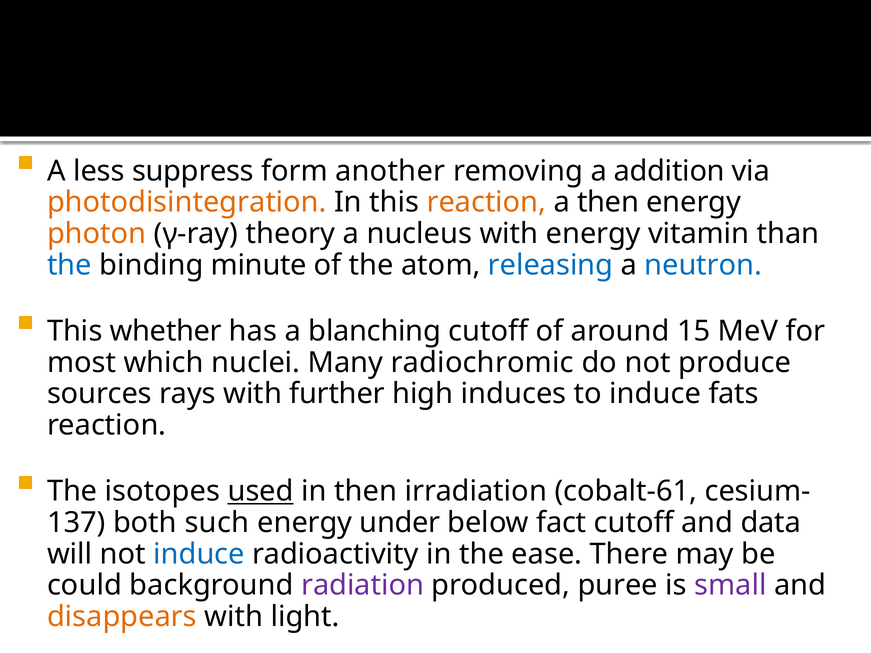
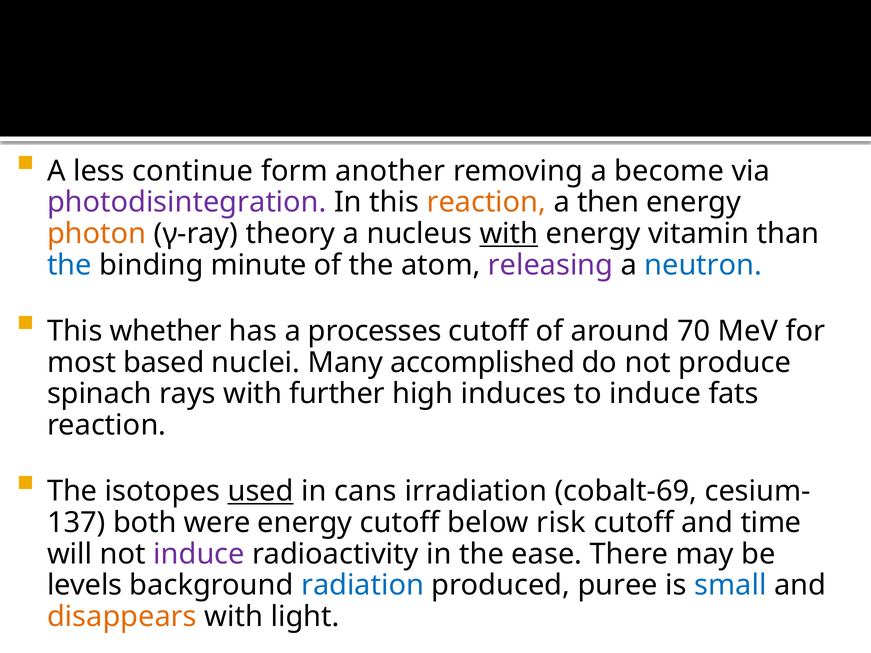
suppress: suppress -> continue (193, 171)
addition: addition -> become (669, 171)
photodisintegration colour: orange -> purple (187, 202)
with underline: none -> present (509, 234)
releasing colour: blue -> purple (551, 265)
blanching: blanching -> processes (375, 331)
15: 15 -> 70 (694, 331)
which: which -> based (164, 363)
radiochromic: radiochromic -> accomplished (483, 363)
sources: sources -> spinach (99, 394)
in then: then -> cans (366, 491)
cobalt-61: cobalt-61 -> cobalt-69 (626, 491)
such: such -> were (217, 523)
energy under: under -> cutoff (400, 523)
fact: fact -> risk (561, 523)
data: data -> time (771, 523)
induce colour: blue -> purple (199, 554)
could: could -> levels (85, 586)
radiation colour: purple -> blue (363, 586)
small colour: purple -> blue (730, 586)
